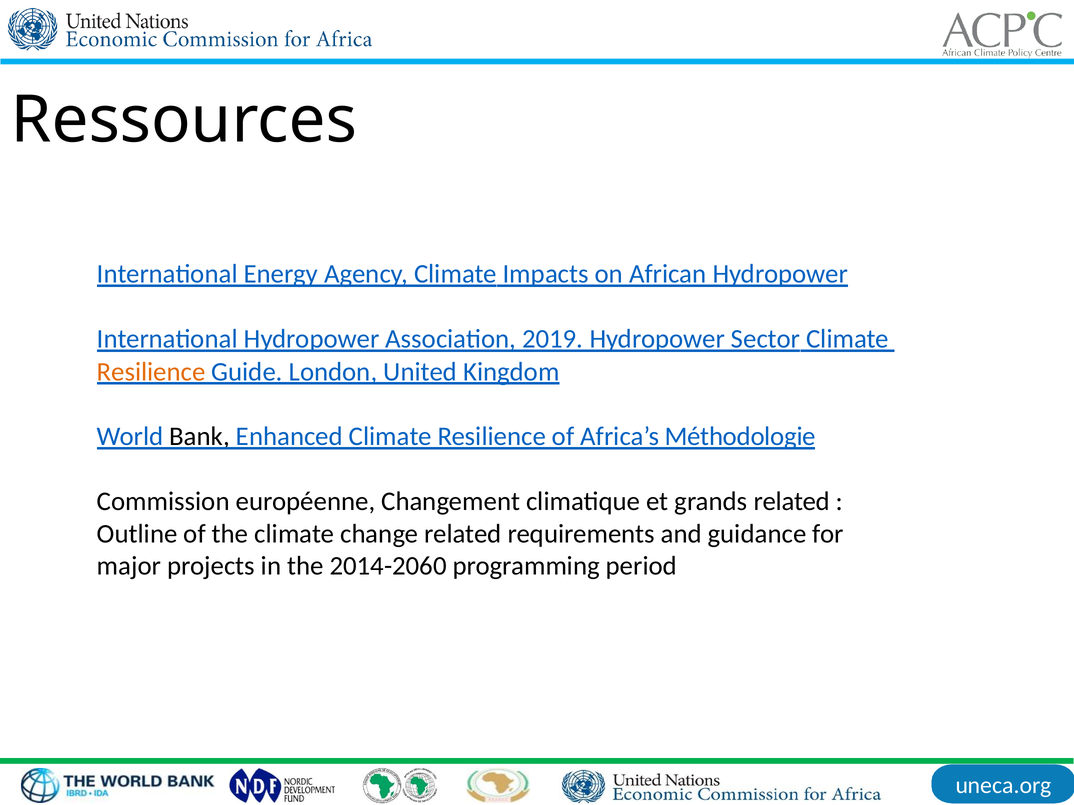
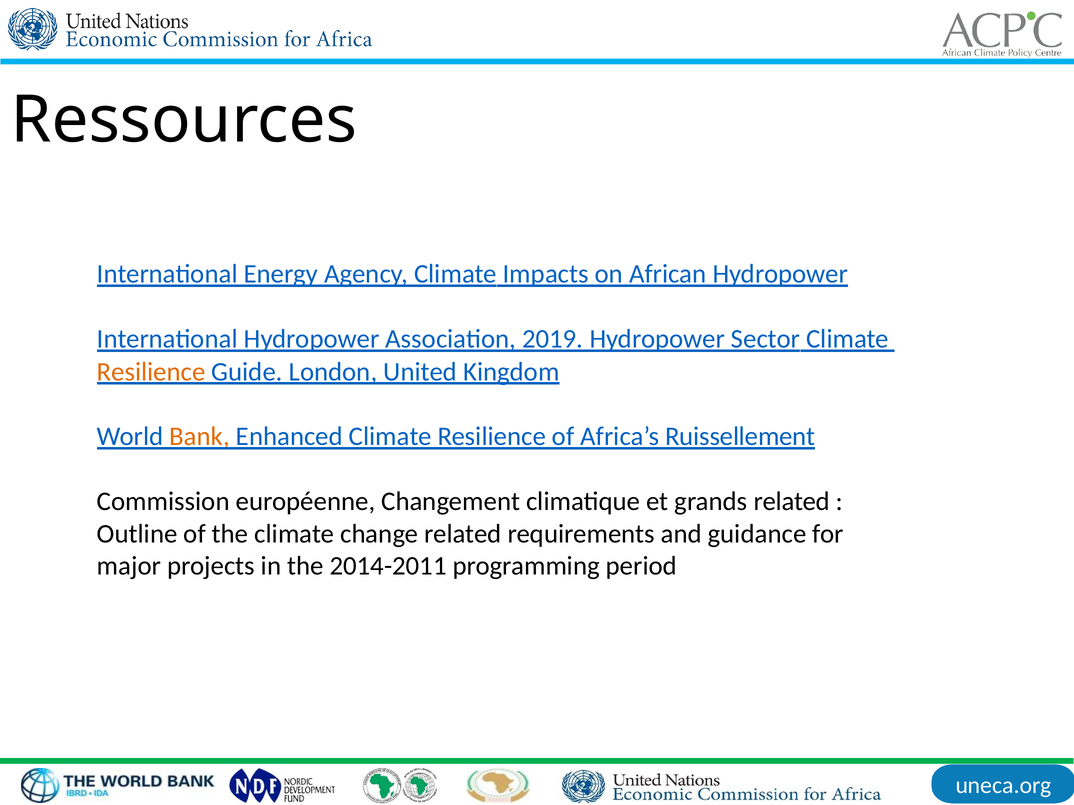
Bank colour: black -> orange (200, 437)
Méthodologie: Méthodologie -> Ruissellement (740, 437)
2014-2060: 2014-2060 -> 2014-2011 (388, 566)
